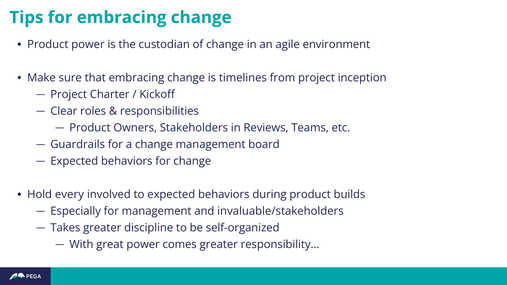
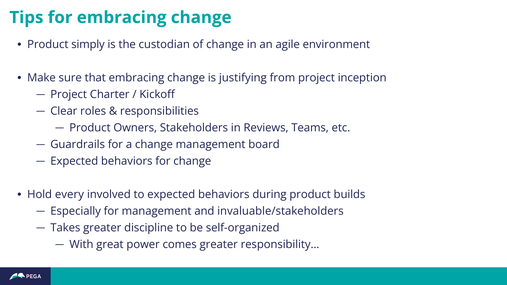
Product power: power -> simply (88, 45)
timelines: timelines -> justifying (243, 78)
